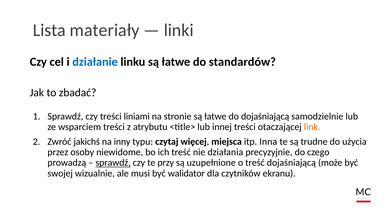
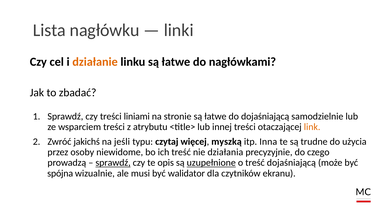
materiały: materiały -> nagłówku (105, 30)
działanie colour: blue -> orange (95, 62)
standardów: standardów -> nagłówkami (242, 62)
inny: inny -> jeśli (122, 142)
miejsca: miejsca -> myszką (227, 142)
przy: przy -> opis (166, 163)
uzupełnione underline: none -> present (211, 163)
swojej: swojej -> spójna (60, 173)
